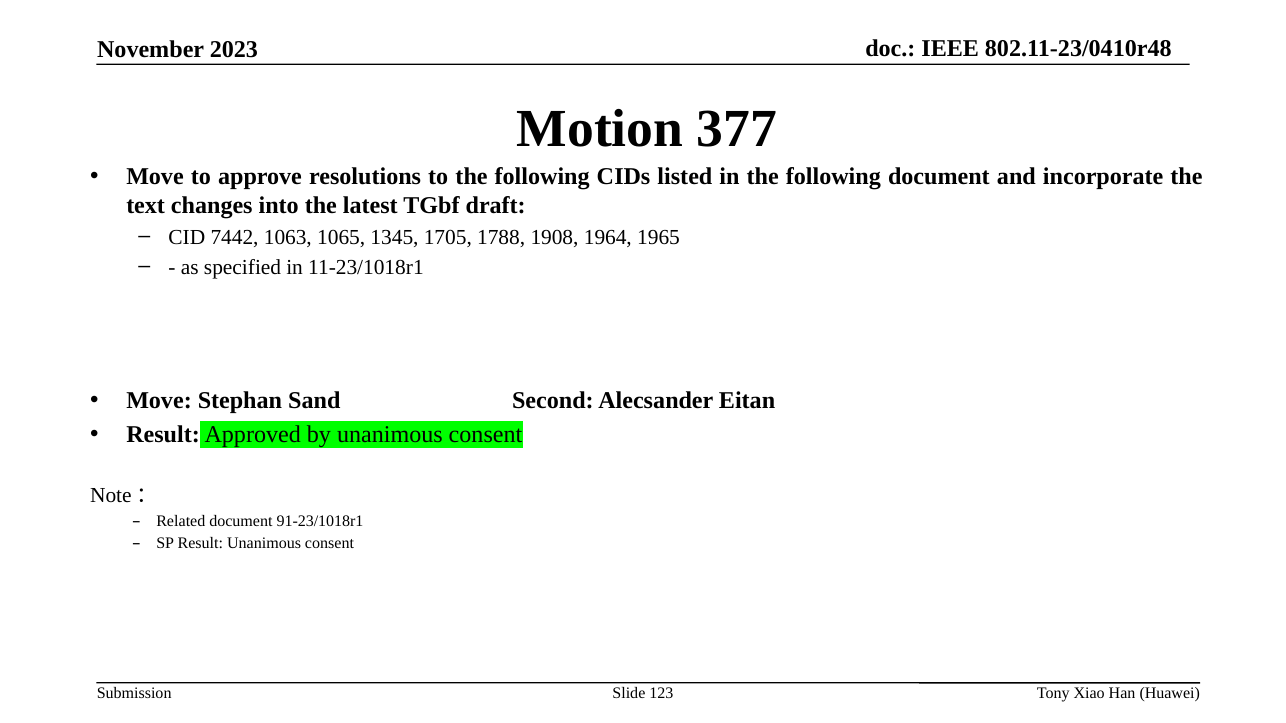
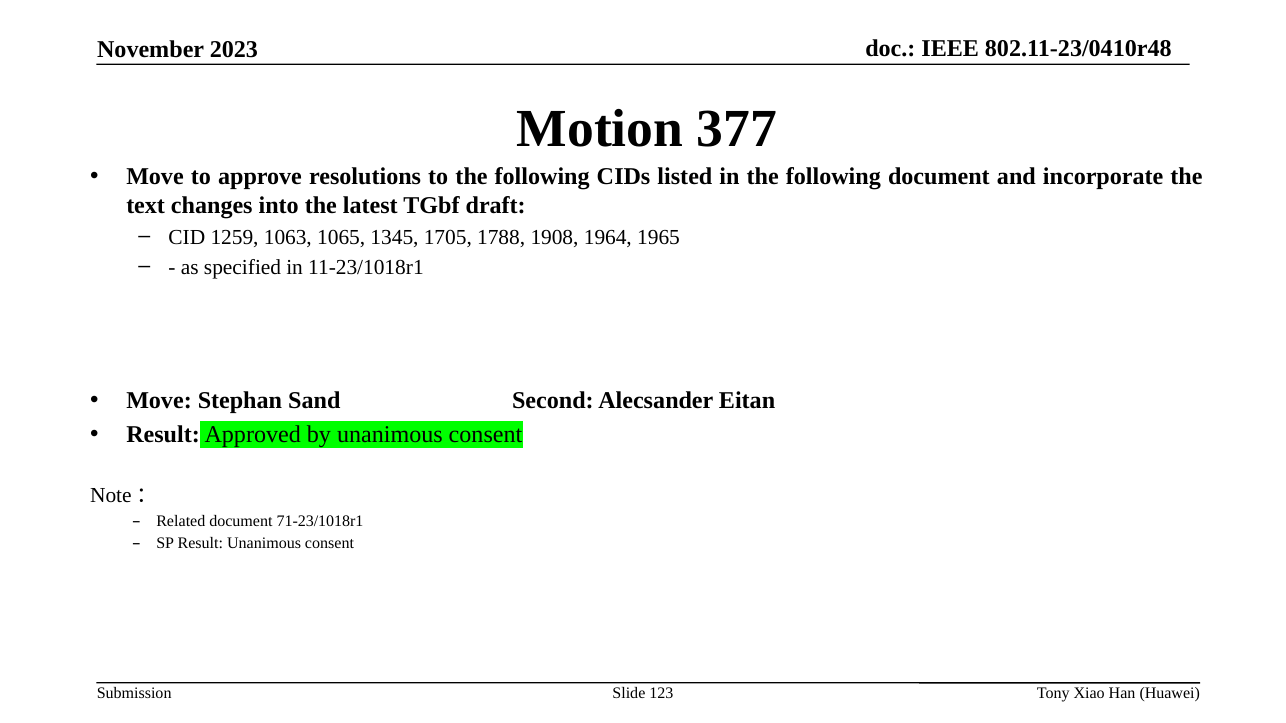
7442: 7442 -> 1259 (235, 237)
91-23/1018r1: 91-23/1018r1 -> 71-23/1018r1 (320, 521)
